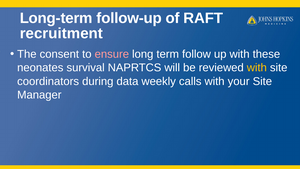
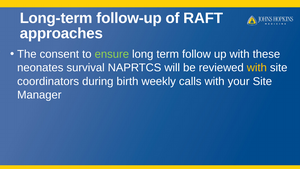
recruitment: recruitment -> approaches (61, 33)
ensure colour: pink -> light green (112, 54)
data: data -> birth (127, 81)
